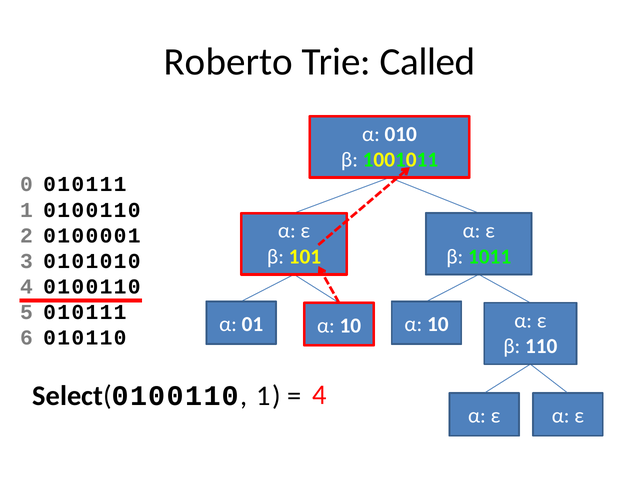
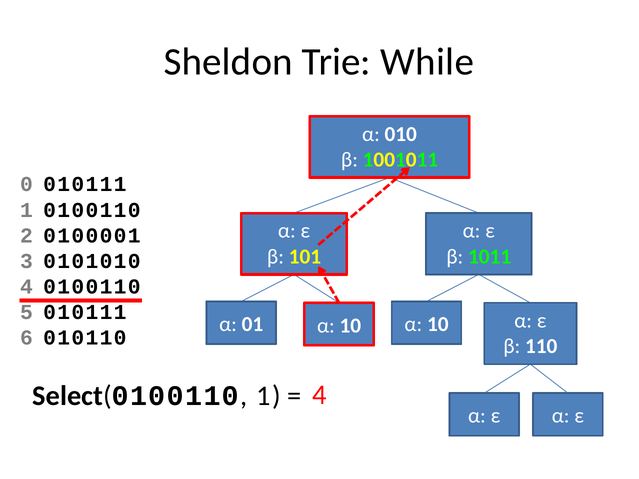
Roberto: Roberto -> Sheldon (228, 62)
Called: Called -> While (427, 62)
